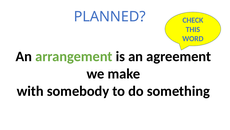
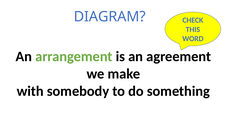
PLANNED: PLANNED -> DIAGRAM (110, 17)
